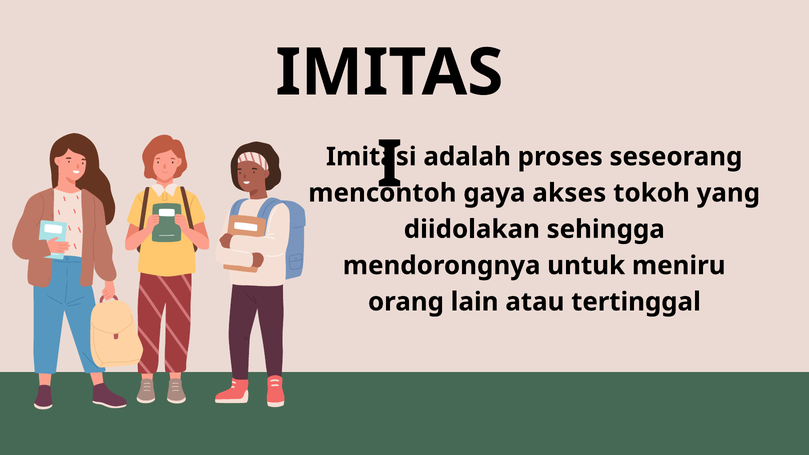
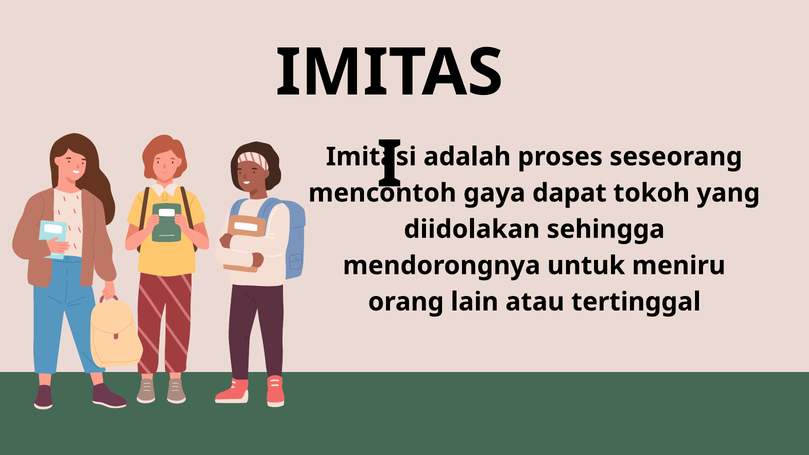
akses: akses -> dapat (569, 193)
